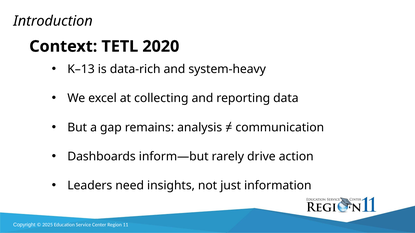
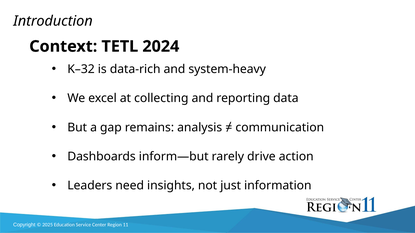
2020: 2020 -> 2024 (161, 47)
K–13: K–13 -> K–32 (81, 69)
